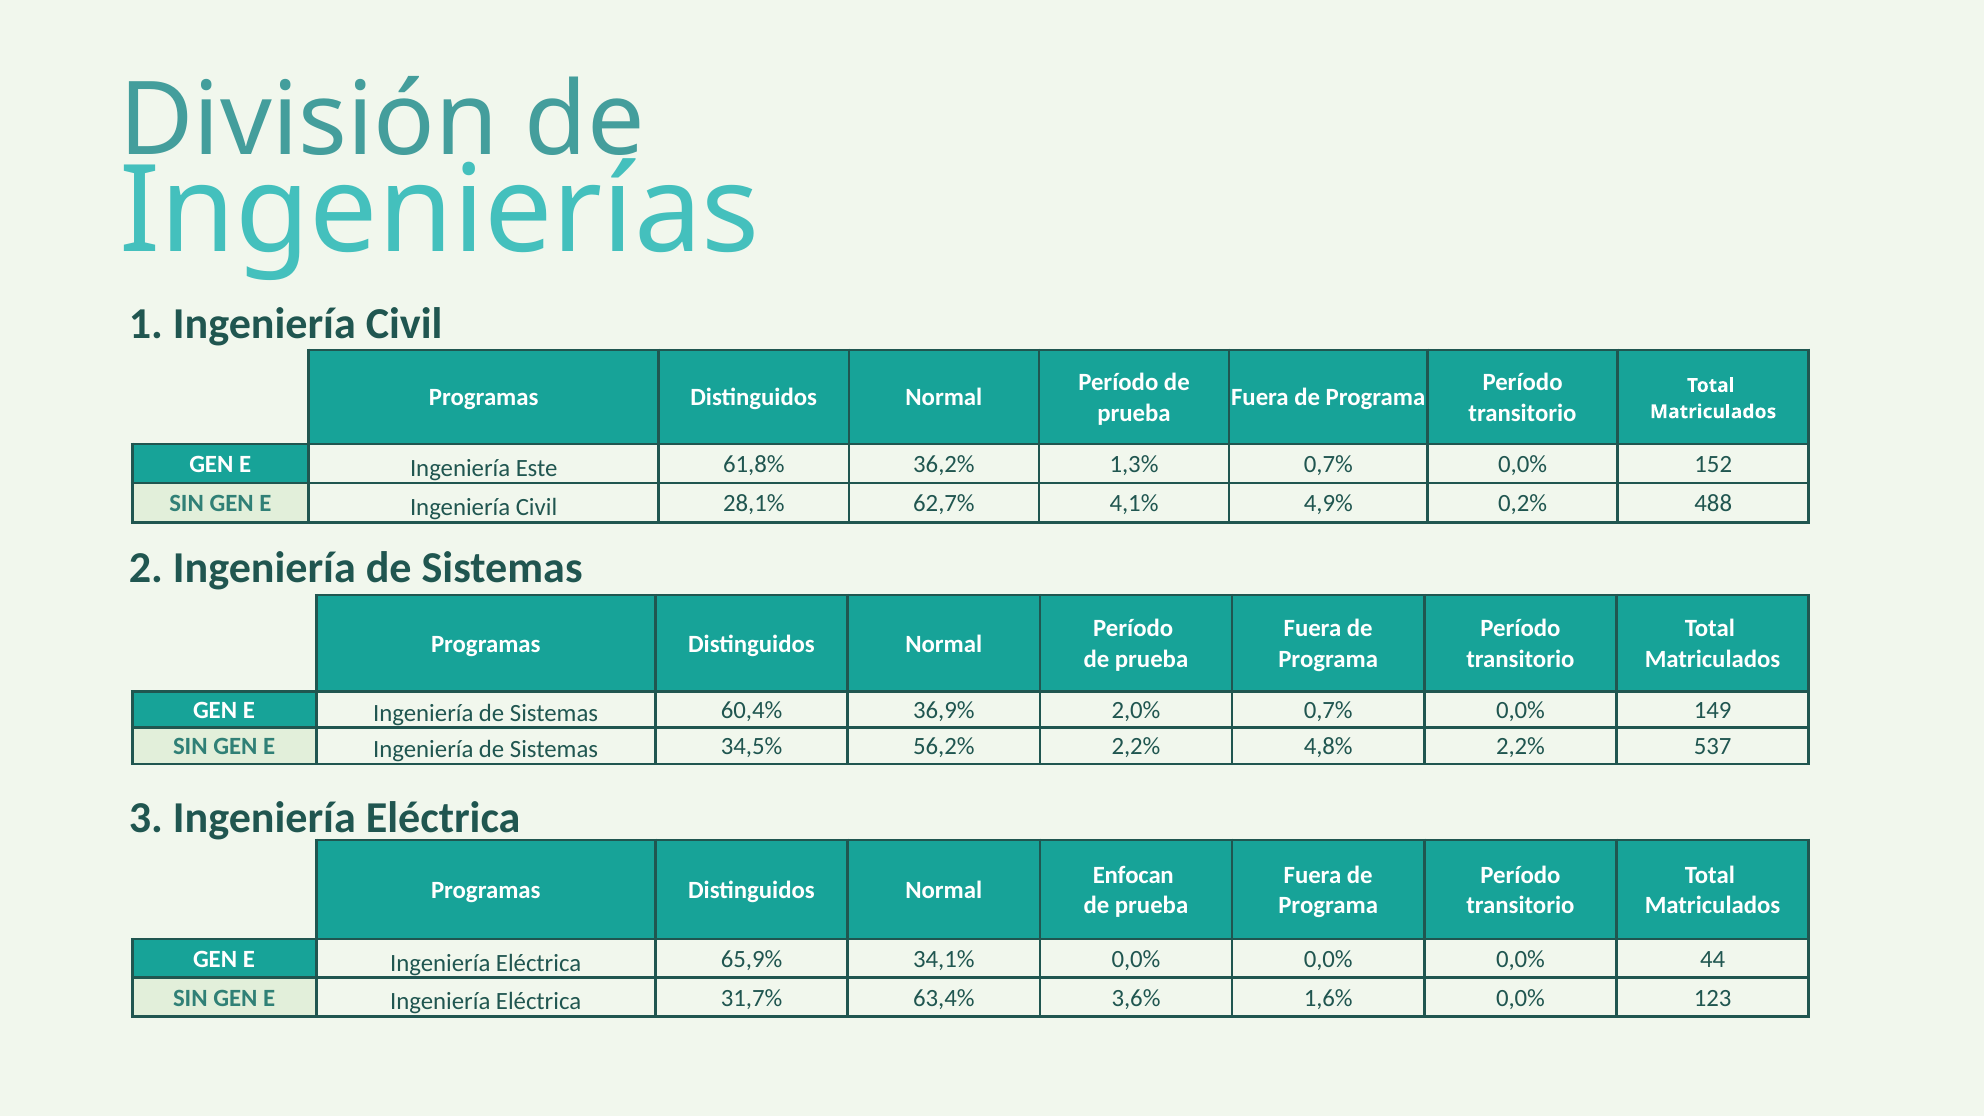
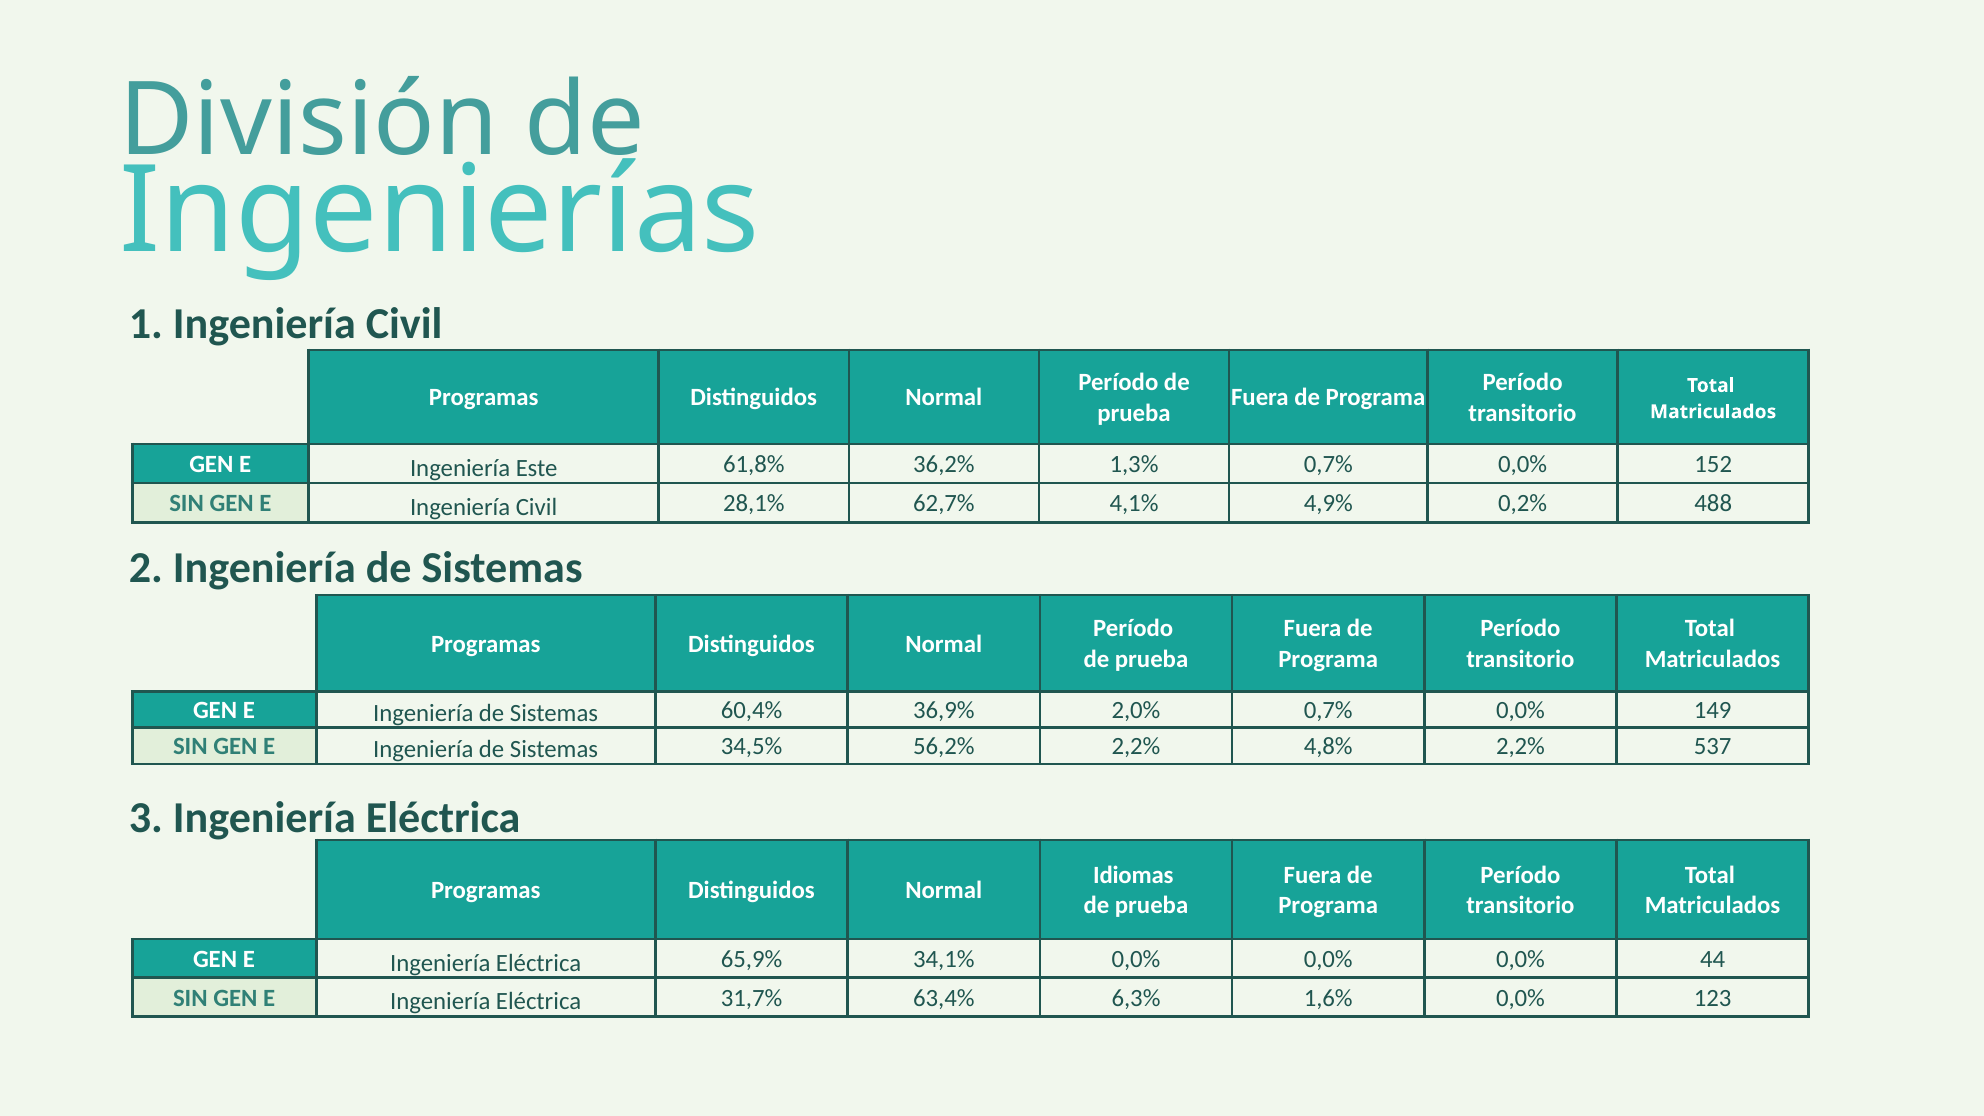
Enfocan: Enfocan -> Idiomas (1133, 875)
3,6%: 3,6% -> 6,3% (1136, 998)
